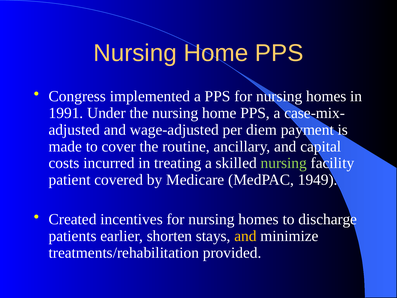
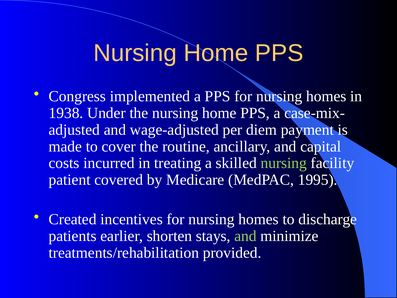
1991: 1991 -> 1938 (66, 113)
1949: 1949 -> 1995 (318, 180)
and colour: yellow -> light green (246, 236)
